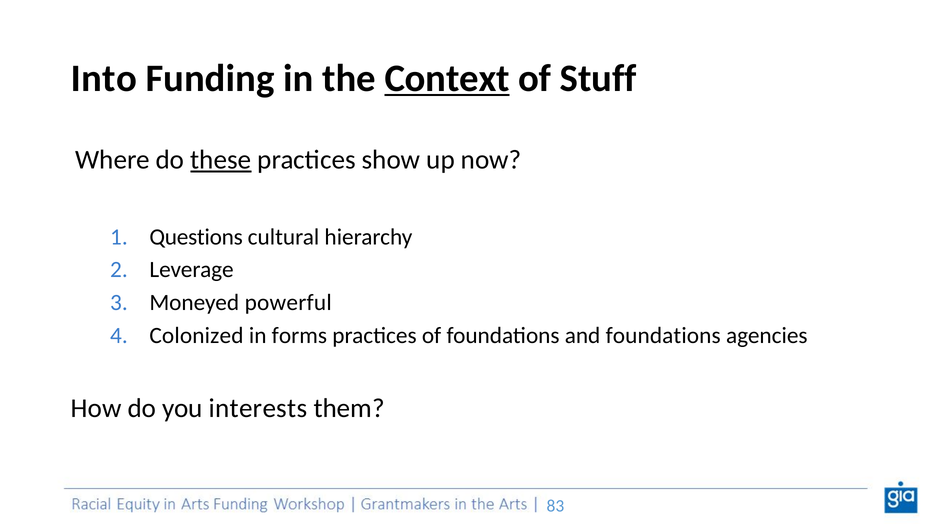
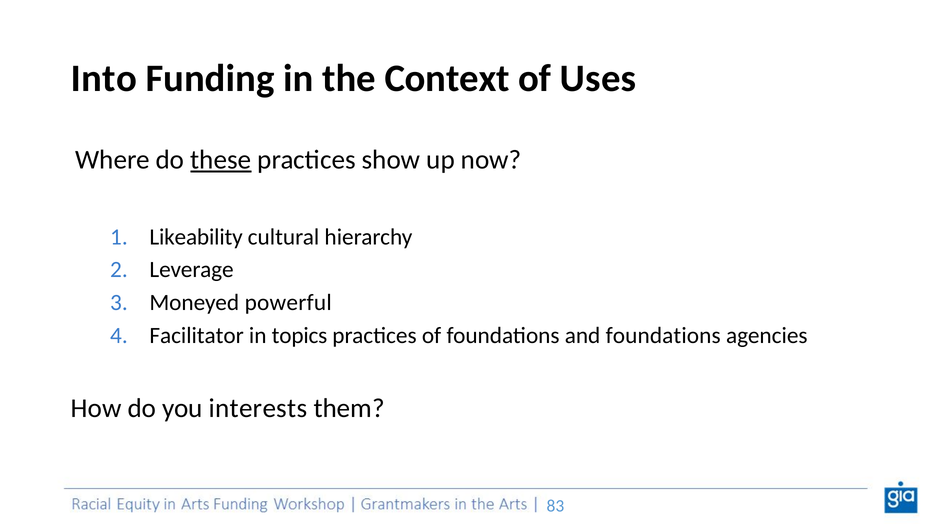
Context underline: present -> none (447, 78)
Stuff: Stuff -> Uses (598, 78)
Questions: Questions -> Likeability (196, 237)
Colonized: Colonized -> Facilitator (197, 335)
forms: forms -> topics (300, 335)
